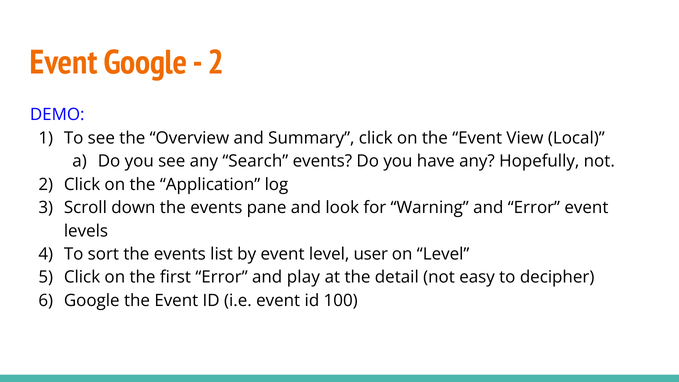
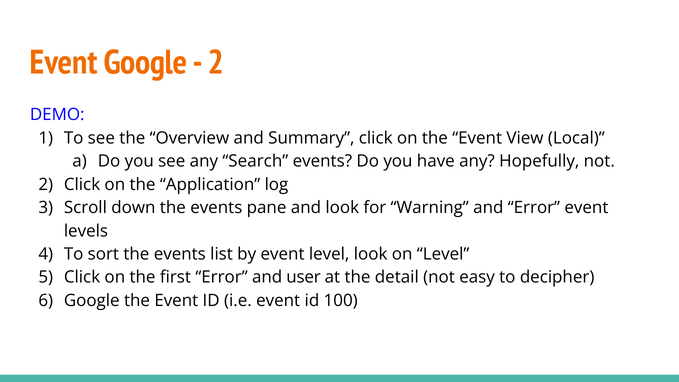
level user: user -> look (371, 254)
play: play -> user (304, 277)
